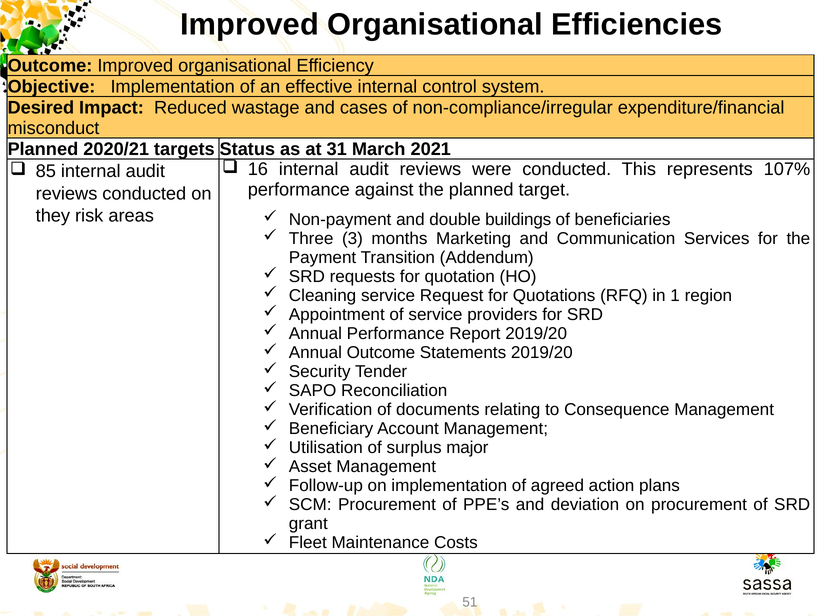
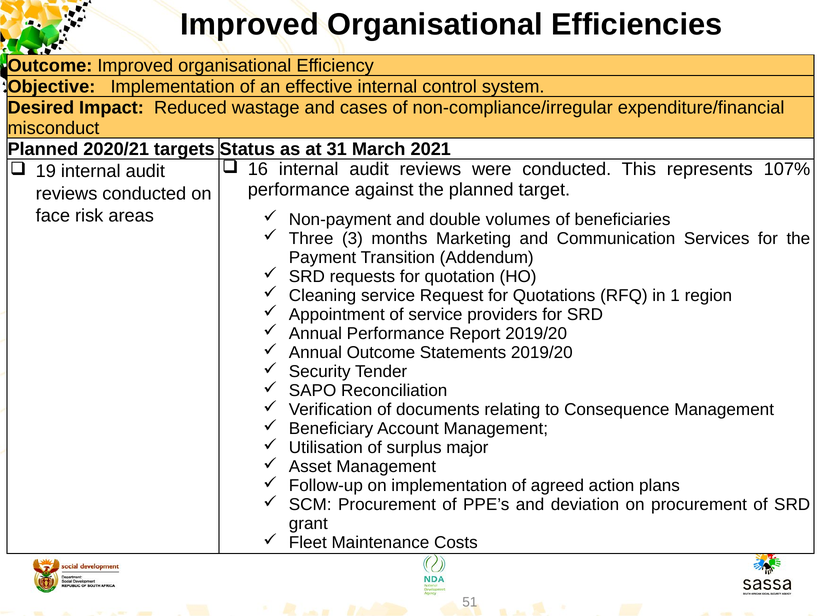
85: 85 -> 19 (46, 171)
they: they -> face (53, 216)
buildings: buildings -> volumes (518, 220)
